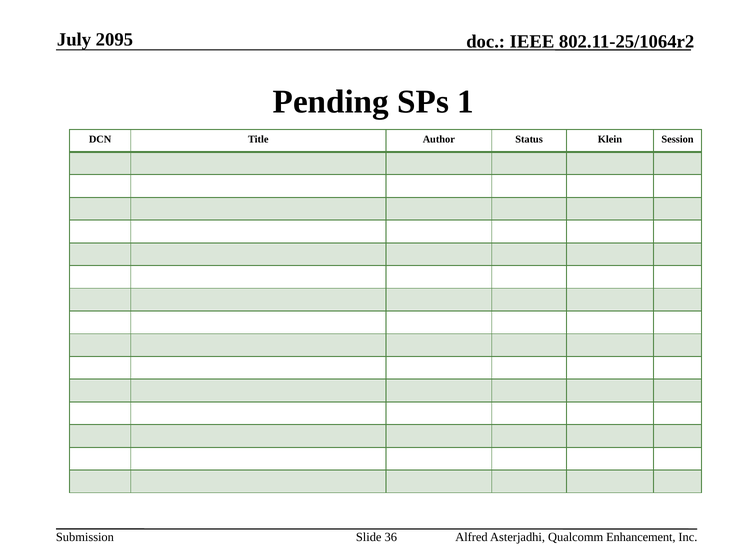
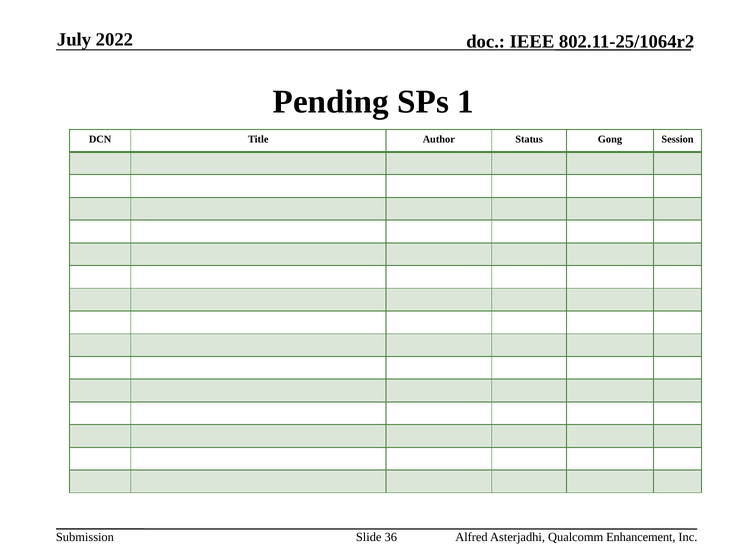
2095: 2095 -> 2022 (114, 40)
Klein: Klein -> Gong (610, 139)
